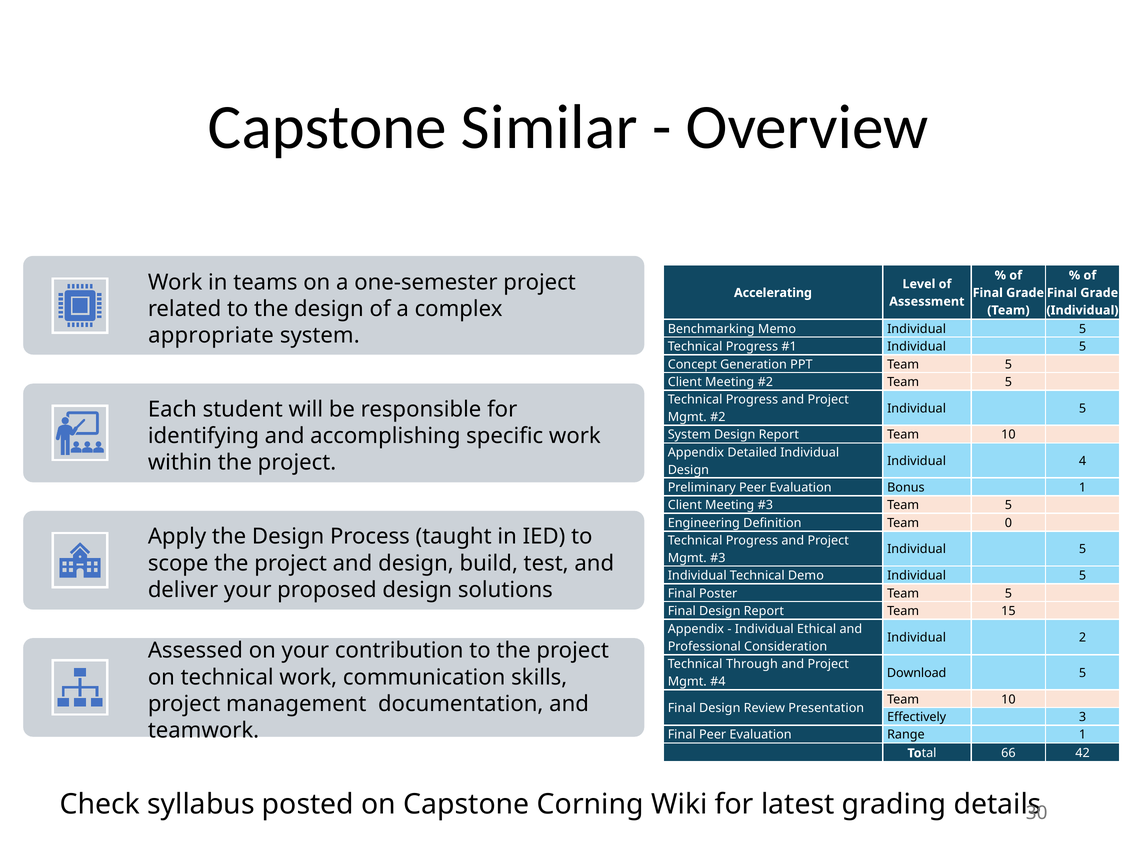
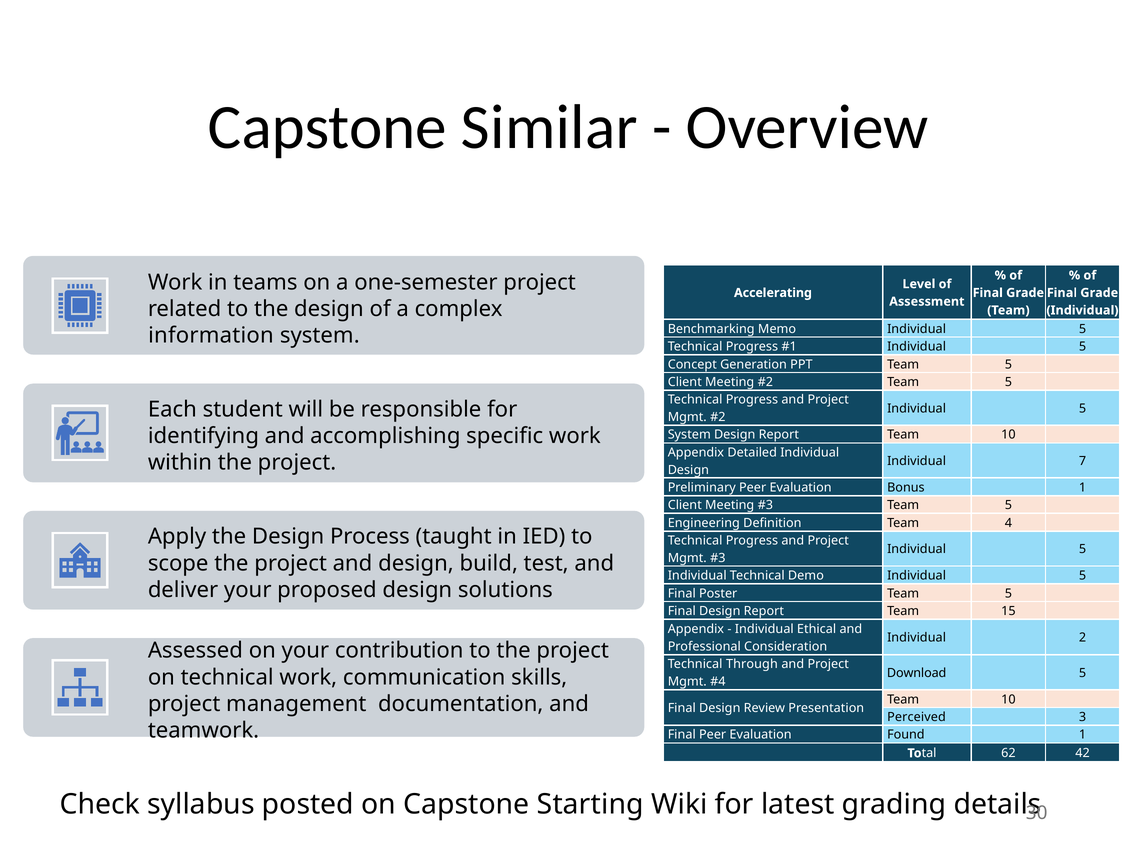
appropriate: appropriate -> information (211, 335)
4: 4 -> 7 (1083, 461)
0: 0 -> 4 (1008, 523)
Effectively: Effectively -> Perceived (917, 717)
Range: Range -> Found (906, 735)
66: 66 -> 62 (1008, 753)
Corning: Corning -> Starting (590, 804)
